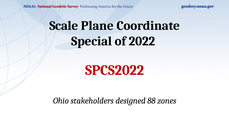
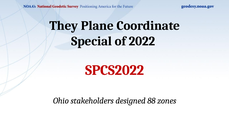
Scale: Scale -> They (64, 26)
